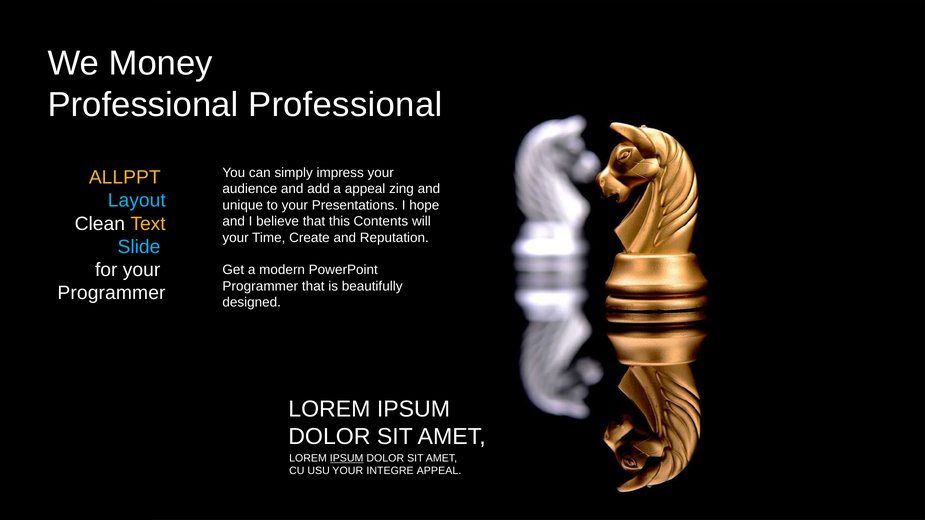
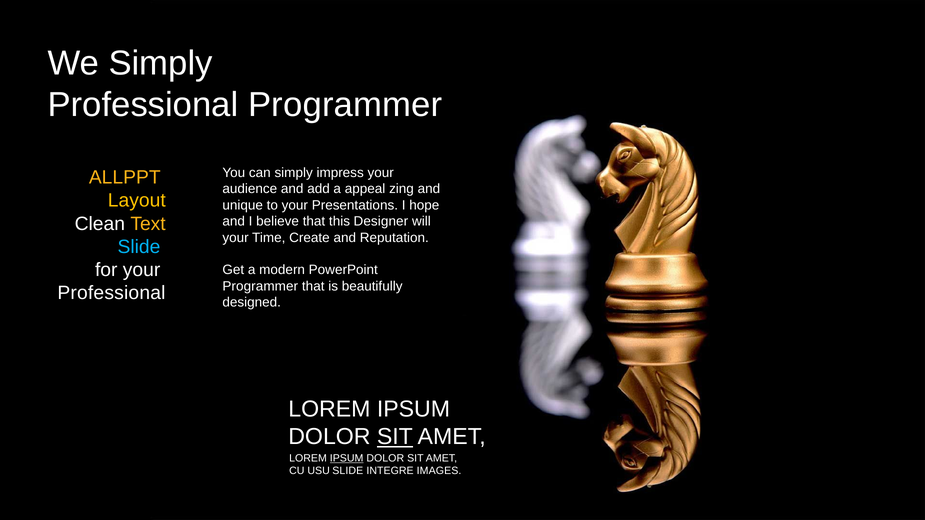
We Money: Money -> Simply (161, 63)
Professional Professional: Professional -> Programmer (345, 105)
Layout colour: light blue -> yellow (137, 201)
Contents: Contents -> Designer (381, 222)
Programmer: Programmer -> Professional (111, 293)
SIT underline: none -> present (395, 437)
USU YOUR: YOUR -> SLIDE (348, 471)
INTEGRE APPEAL: APPEAL -> IMAGES (439, 471)
